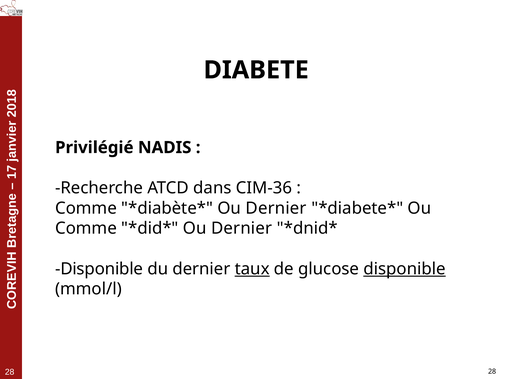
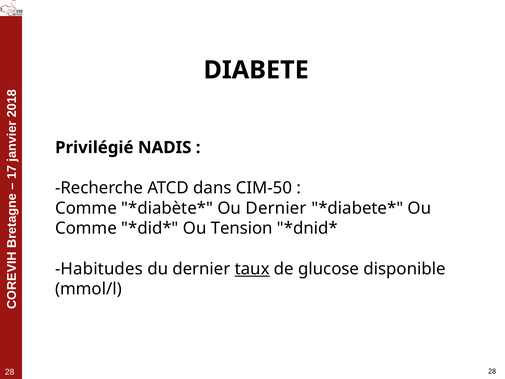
CIM-36: CIM-36 -> CIM-50 (264, 188)
Dernier: Dernier -> Tension (242, 228)
Disponible: Disponible -> Habitudes (99, 269)
disponible underline: present -> none (405, 269)
